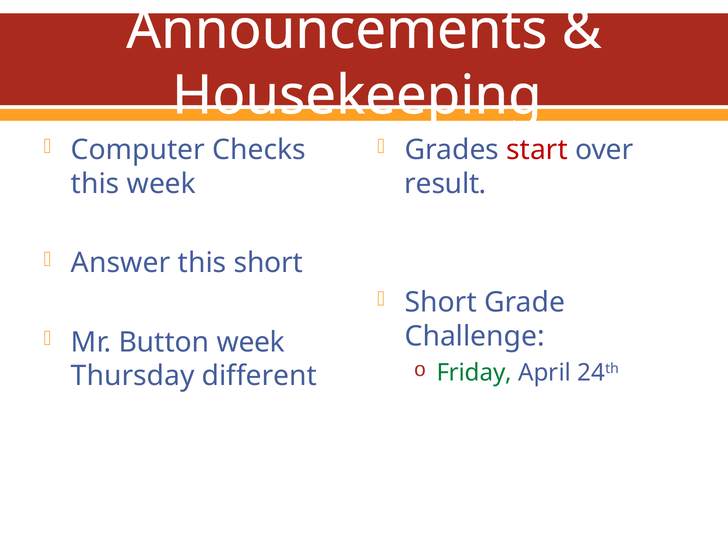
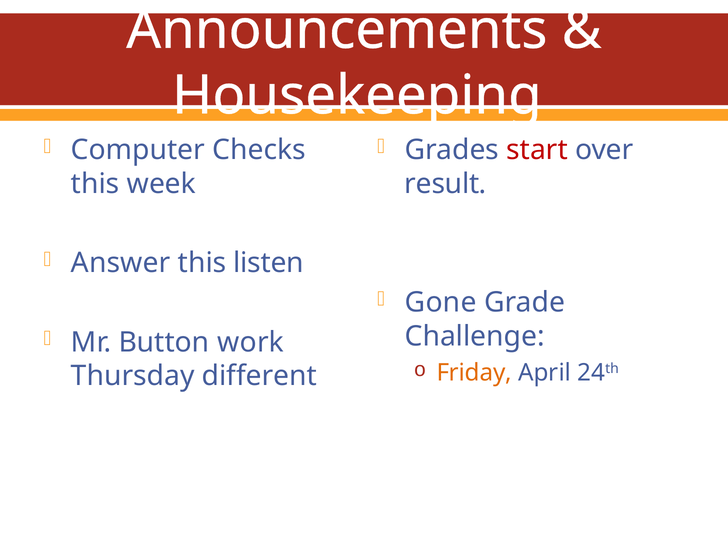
this short: short -> listen (268, 263)
Short: Short -> Gone (441, 303)
Button week: week -> work (251, 342)
Friday colour: green -> orange (474, 373)
